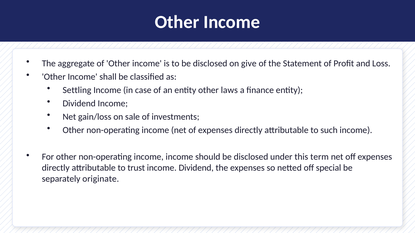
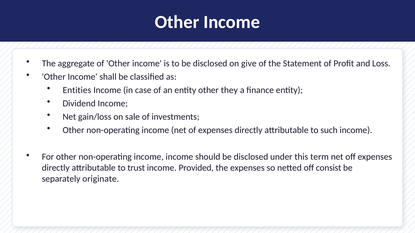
Settling: Settling -> Entities (77, 90)
laws: laws -> they (229, 90)
income Dividend: Dividend -> Provided (196, 168)
special: special -> consist (329, 168)
